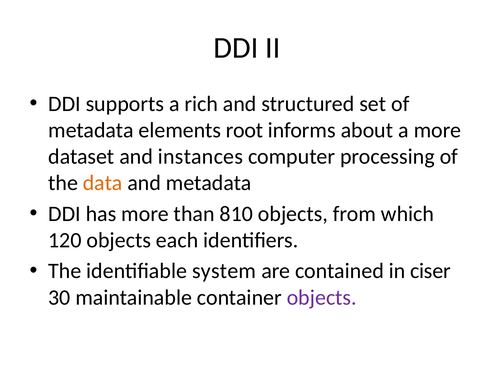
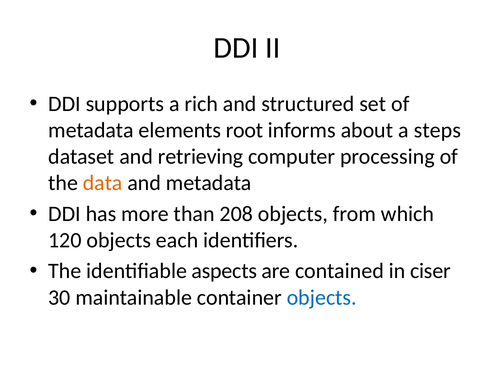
a more: more -> steps (437, 130)
instances: instances -> retrieving (201, 156)
810: 810 -> 208 (236, 214)
system: system -> aspects (224, 271)
objects colour: purple -> blue (322, 297)
